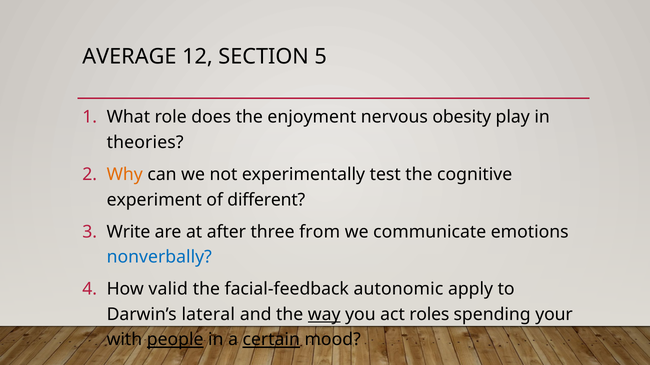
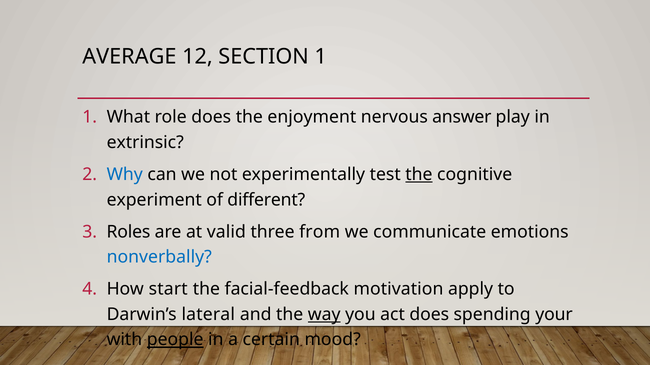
SECTION 5: 5 -> 1 (321, 57)
obesity: obesity -> answer (462, 117)
theories: theories -> extrinsic (145, 143)
Why colour: orange -> blue (125, 175)
the underline: none -> present (419, 175)
Write: Write -> Roles (128, 232)
after: after -> valid (226, 232)
valid: valid -> start (168, 290)
autonomic: autonomic -> motivation (398, 290)
act roles: roles -> does (429, 315)
certain underline: present -> none (271, 340)
